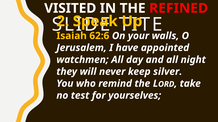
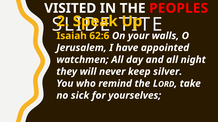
REFINED: REFINED -> PEOPLES (179, 8)
test: test -> sick (80, 96)
